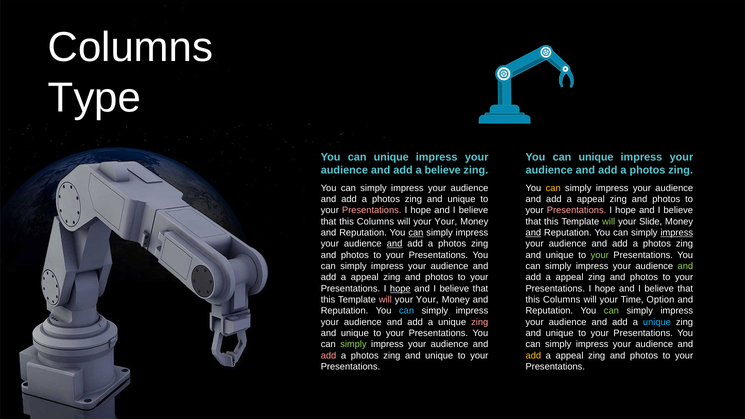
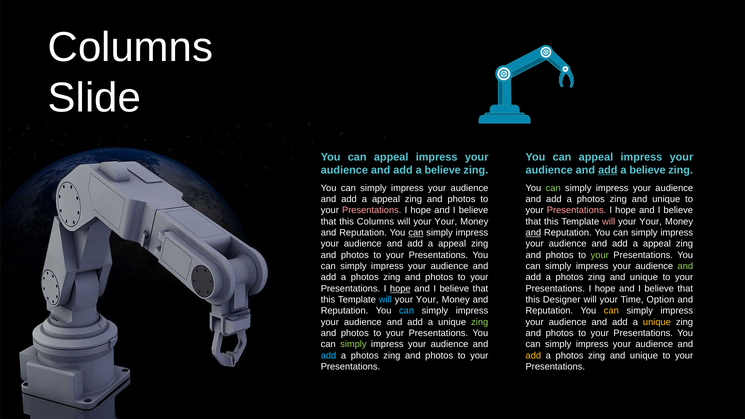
Type: Type -> Slide (94, 98)
unique: unique -> appeal (391, 157)
unique: unique -> appeal (596, 157)
add underline: none -> present (608, 170)
photos: photos -> believe (647, 170)
can colour: yellow -> light green (553, 188)
photos: photos -> appeal (386, 199)
unique: unique -> photos (461, 199)
appeal: appeal -> photos (591, 199)
photos: photos -> unique (666, 199)
will colour: light green -> pink (609, 222)
Slide: Slide -> Your (651, 222)
impress underline: present -> none (677, 233)
and underline: present -> none (395, 244)
photos: photos -> appeal (452, 244)
photos: photos -> appeal (657, 244)
unique: unique -> photos (560, 255)
appeal: appeal -> photos (365, 277)
appeal: appeal -> photos (570, 277)
photos: photos -> unique (644, 277)
will colour: pink -> light blue (385, 300)
Columns: Columns -> Designer (562, 300)
can colour: light green -> yellow (611, 311)
zing colour: pink -> light green (480, 322)
unique colour: light blue -> yellow (657, 322)
unique: unique -> photos (355, 333)
unique: unique -> photos (560, 333)
add colour: pink -> light blue (329, 356)
unique: unique -> photos (439, 356)
appeal: appeal -> photos (570, 356)
photos: photos -> unique (644, 356)
